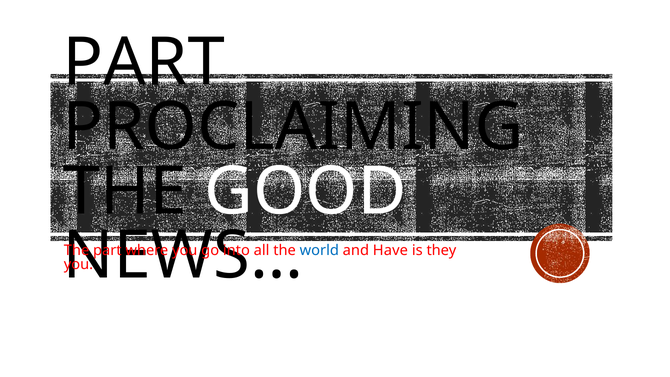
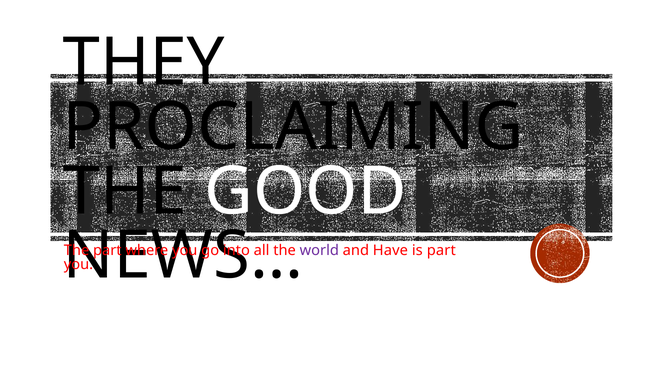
PART: PART -> THEY (144, 63)
world colour: blue -> purple (319, 250)
is they: they -> part (441, 250)
